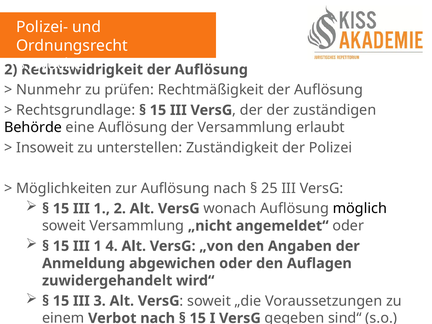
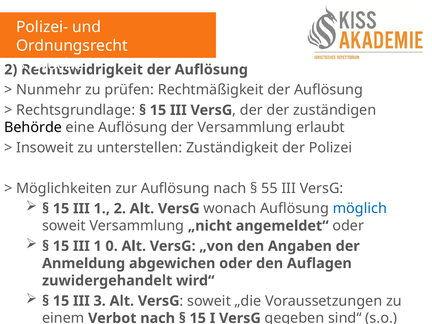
25: 25 -> 55 (269, 188)
möglich colour: black -> blue (360, 209)
4: 4 -> 0 (112, 246)
